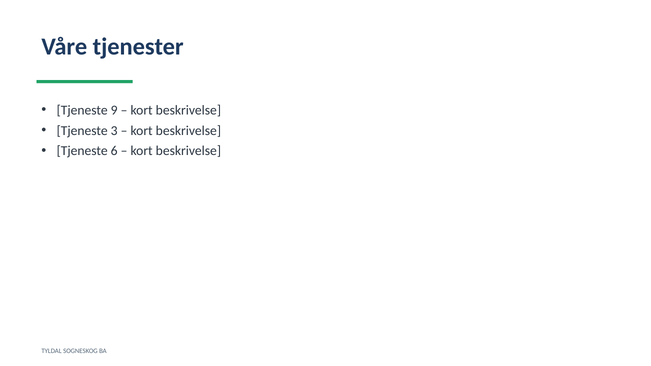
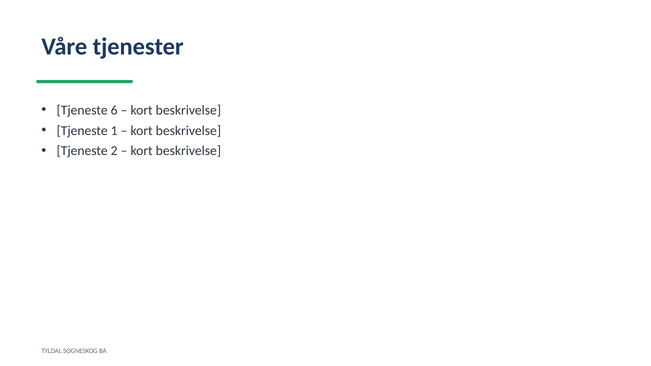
9: 9 -> 6 (114, 110)
3: 3 -> 1 (114, 131)
6: 6 -> 2 (114, 151)
